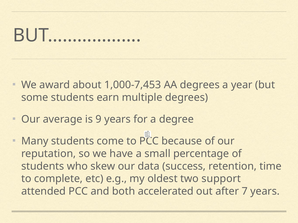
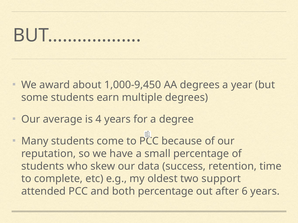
1,000-7,453: 1,000-7,453 -> 1,000-9,450 (133, 85)
9: 9 -> 4 (99, 120)
both accelerated: accelerated -> percentage (166, 192)
7: 7 -> 6 (245, 192)
